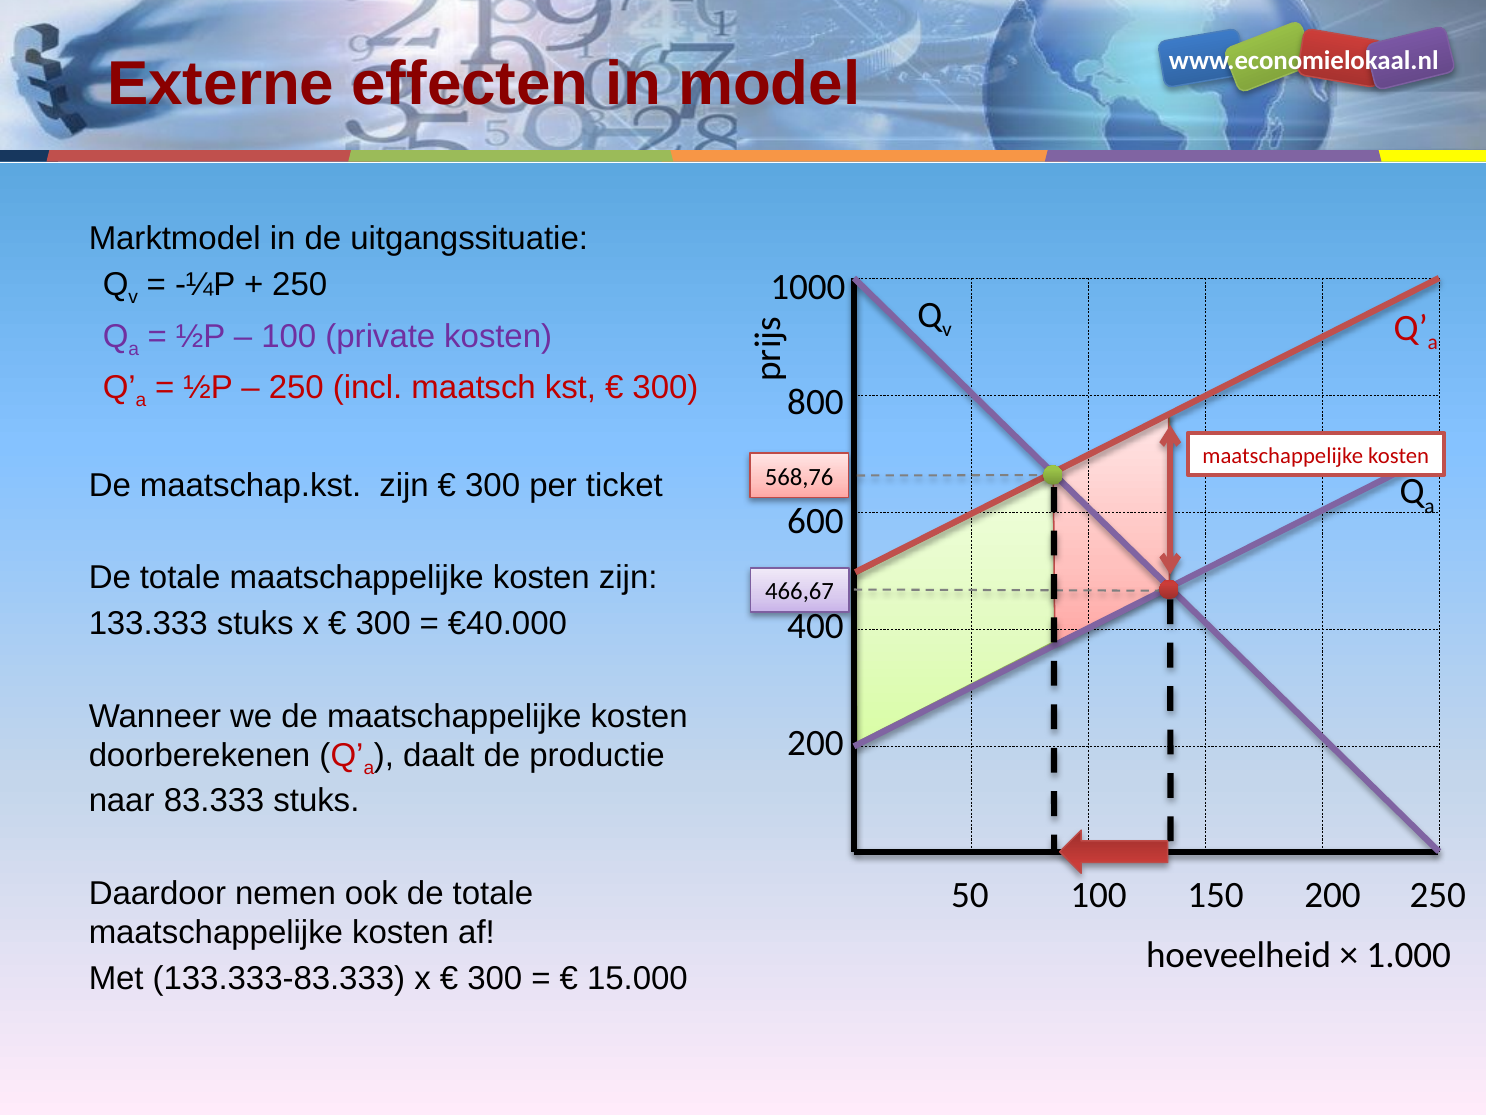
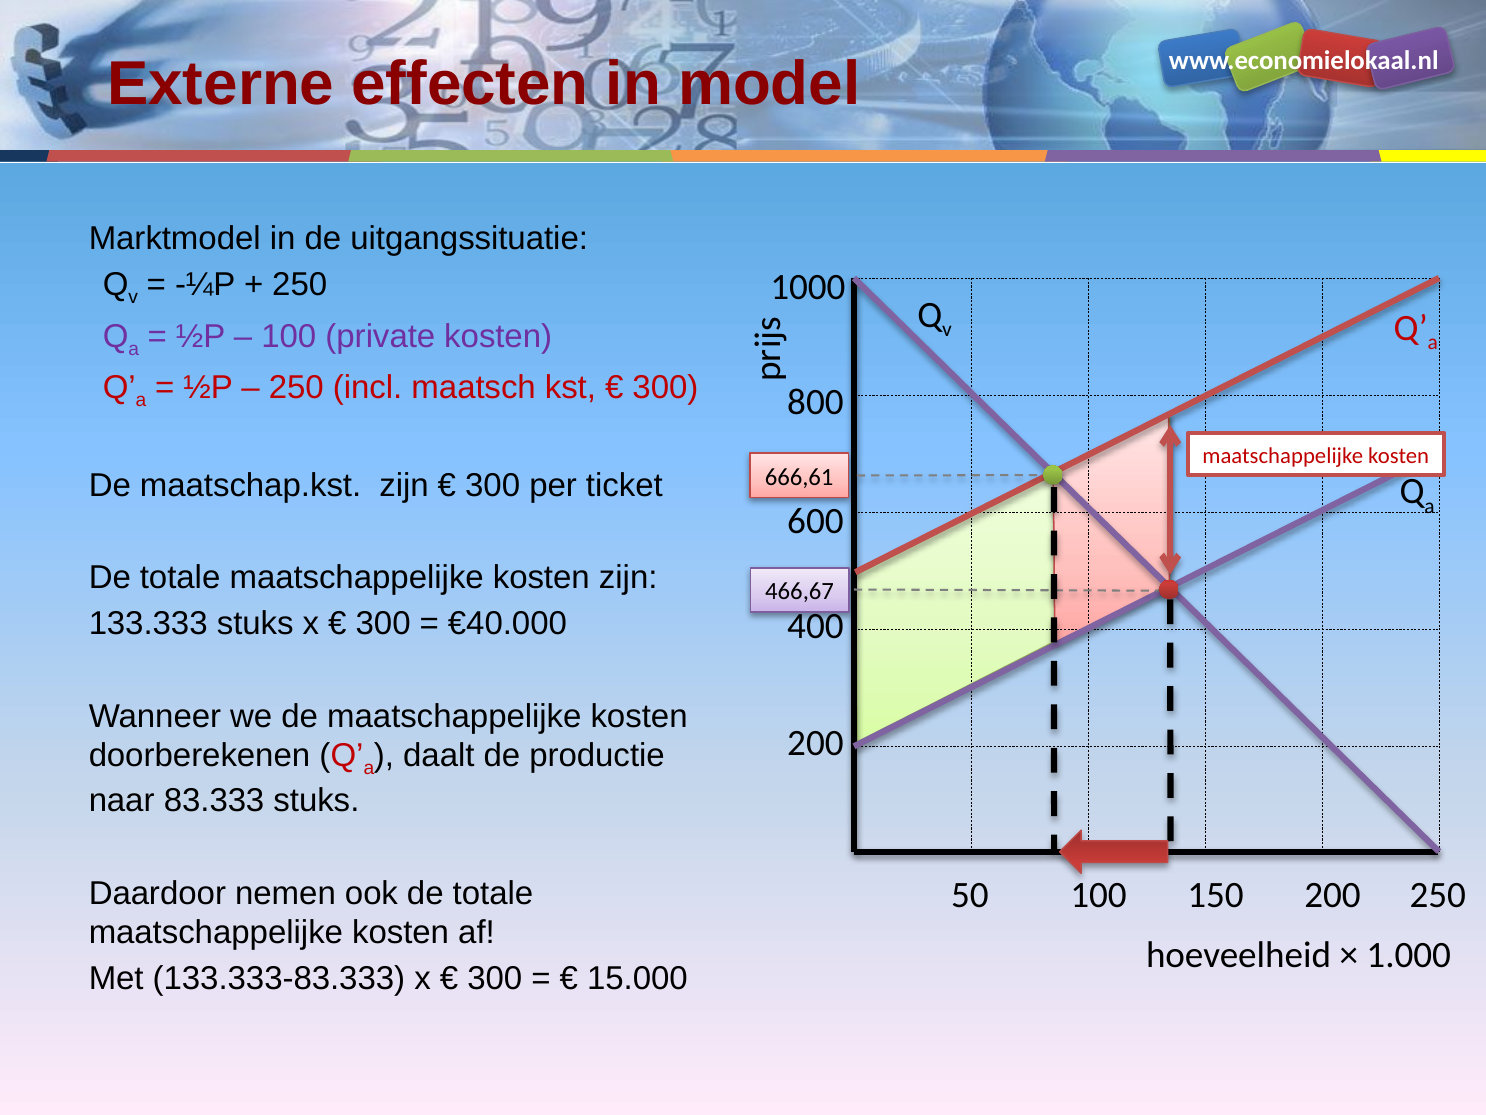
568,76: 568,76 -> 666,61 (799, 477)
